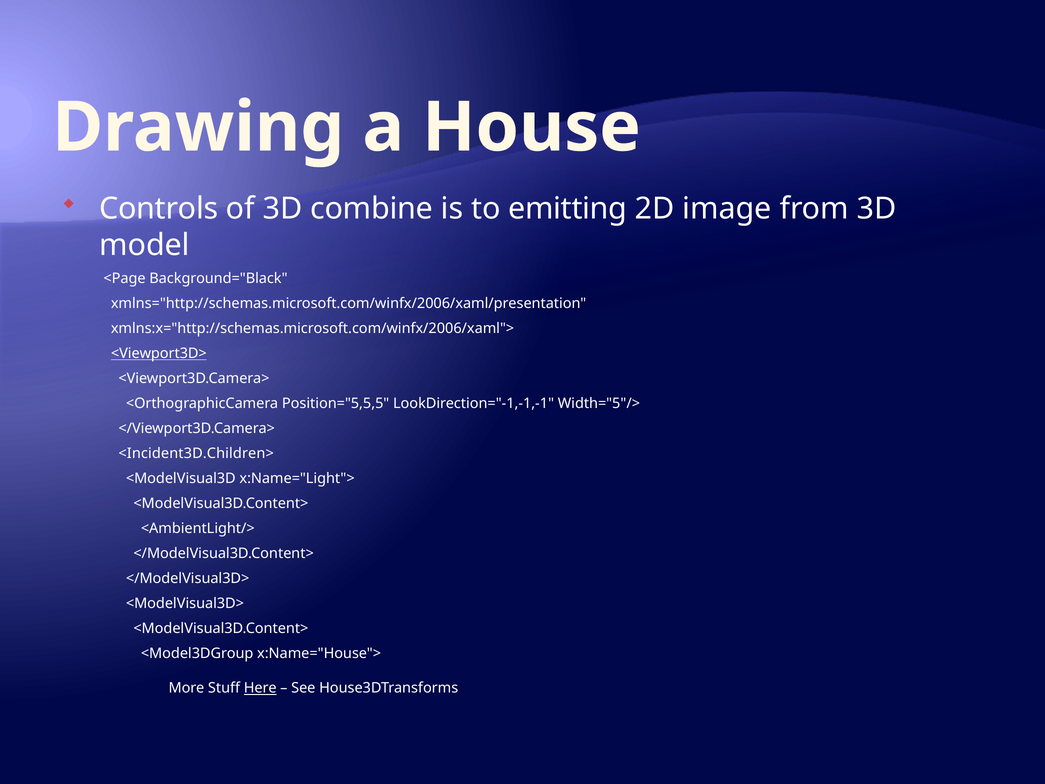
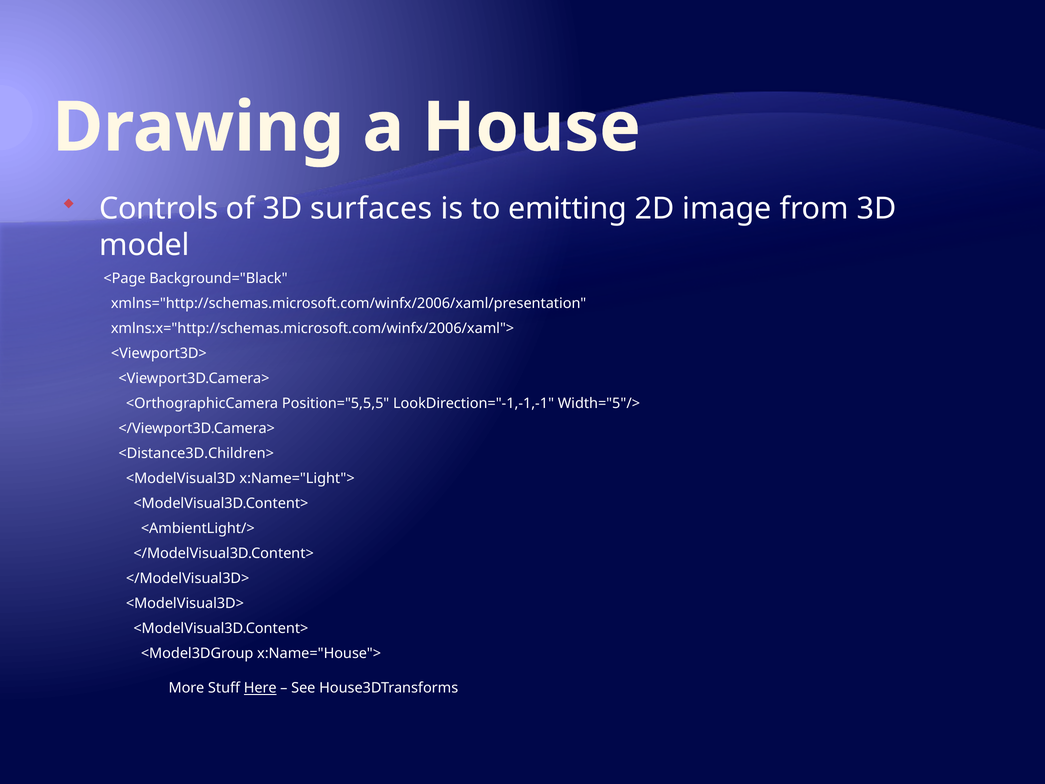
combine: combine -> surfaces (371, 208)
<Viewport3D> underline: present -> none (159, 353)
<Incident3D.Children>: <Incident3D.Children> -> <Distance3D.Children> (196, 453)
